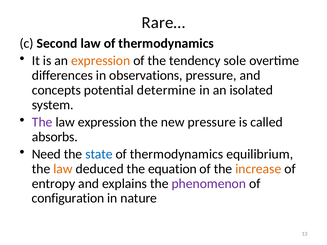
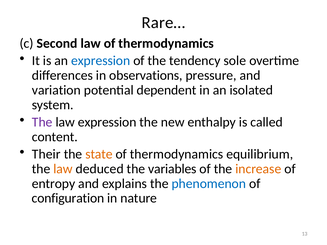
expression colour: orange -> blue (101, 61)
concepts: concepts -> variation (56, 90)
determine: determine -> dependent (167, 90)
new pressure: pressure -> enthalpy (212, 122)
absorbs: absorbs -> content (55, 137)
Need: Need -> Their (46, 154)
state colour: blue -> orange (99, 154)
equation: equation -> variables (172, 169)
phenomenon colour: purple -> blue (209, 184)
